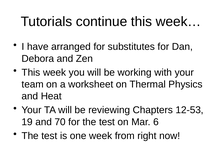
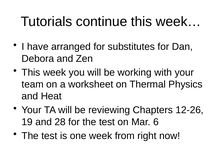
12-53: 12-53 -> 12-26 (190, 110)
70: 70 -> 28 (60, 122)
